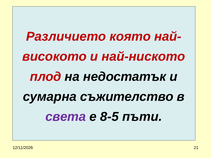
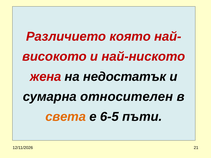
плод: плод -> жена (46, 77)
съжителство: съжителство -> относителен (127, 97)
света colour: purple -> orange (66, 117)
8-5: 8-5 -> 6-5 (109, 117)
